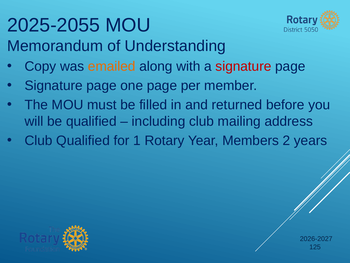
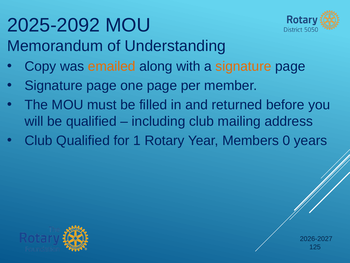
2025-2055: 2025-2055 -> 2025-2092 (54, 25)
signature colour: red -> orange (243, 66)
2: 2 -> 0 (286, 140)
